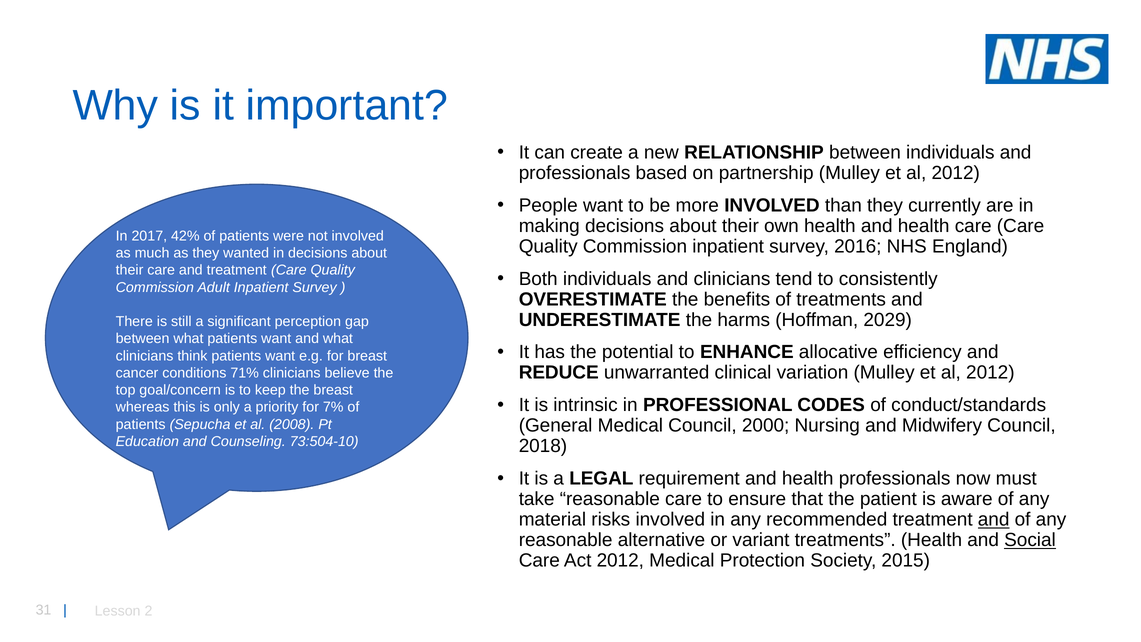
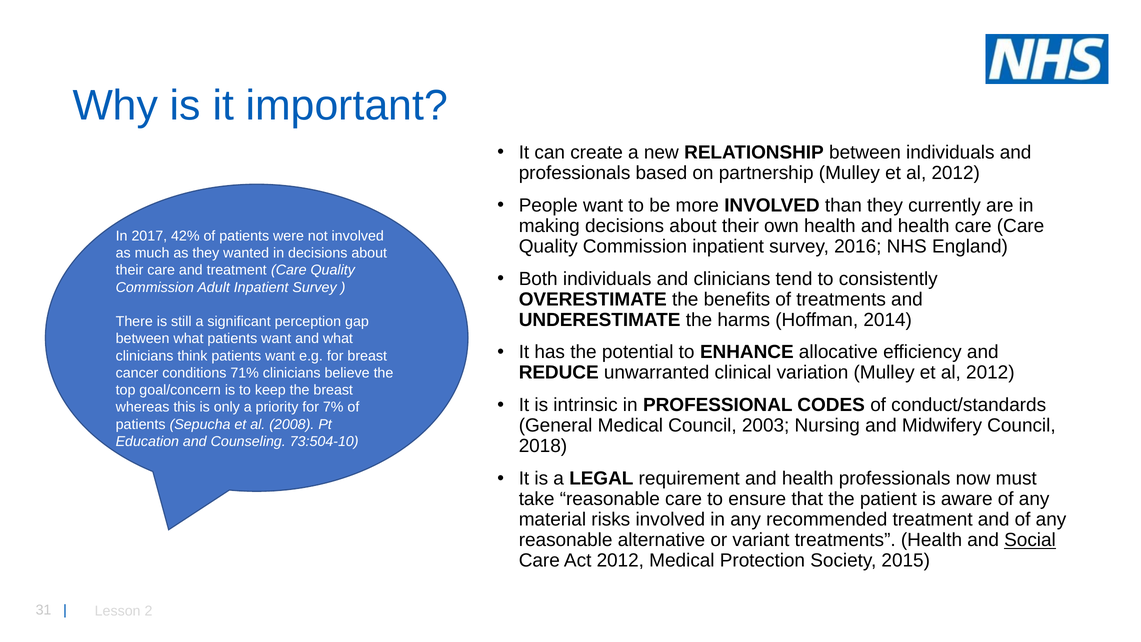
2029: 2029 -> 2014 (888, 320)
2000: 2000 -> 2003 (766, 426)
and underline: present -> none (994, 520)
